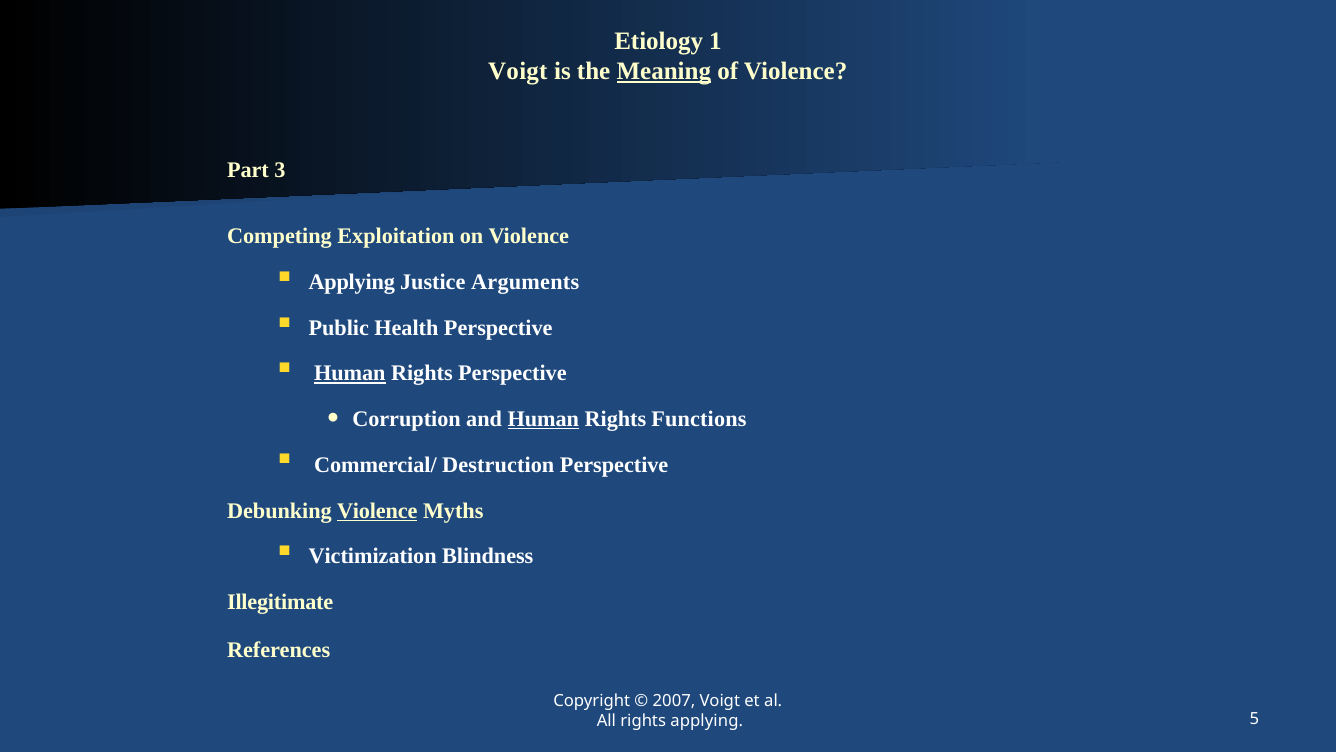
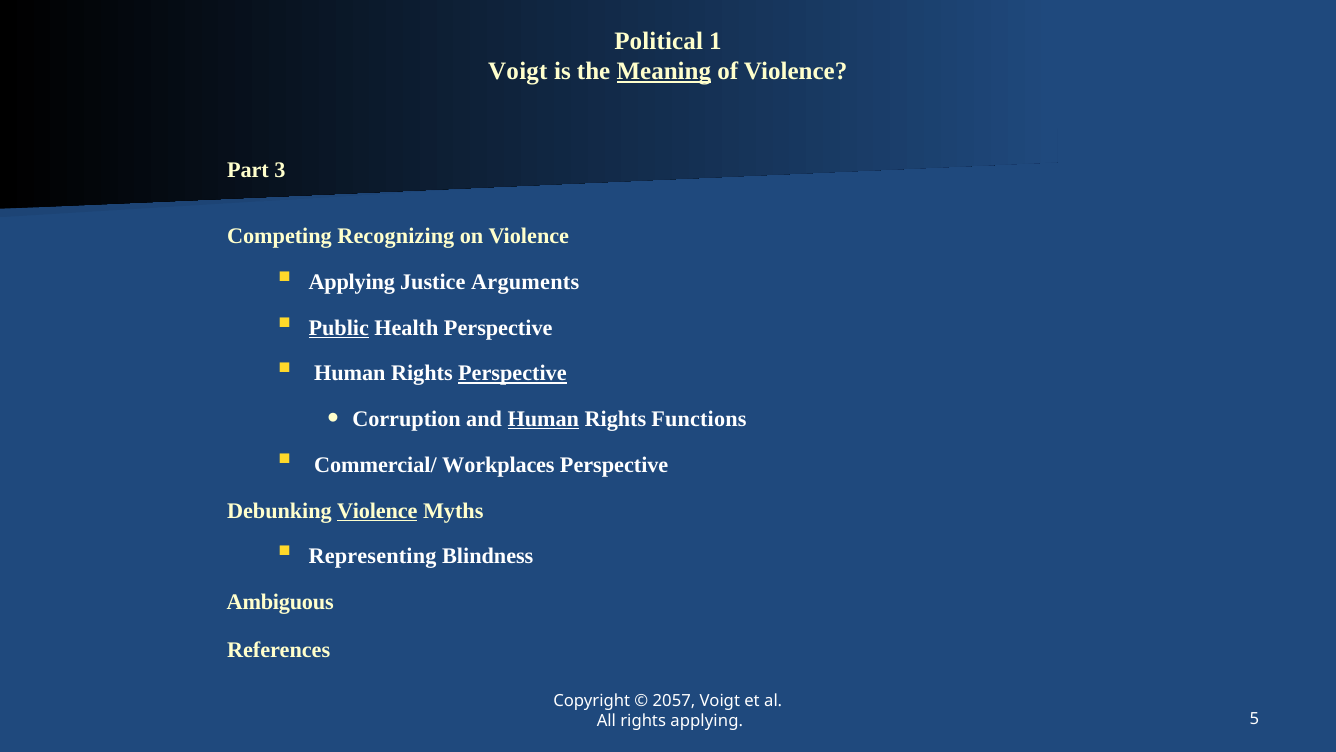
Etiology: Etiology -> Political (659, 41)
Exploitation: Exploitation -> Recognizing (396, 236)
Public underline: none -> present (339, 328)
Human underline: present -> none (350, 373)
Perspective underline: none -> present (512, 373)
Destruction: Destruction -> Workplaces (498, 464)
Victimization: Victimization -> Representing (372, 556)
Illegitimate: Illegitimate -> Ambiguous (280, 602)
2007: 2007 -> 2057 (674, 701)
